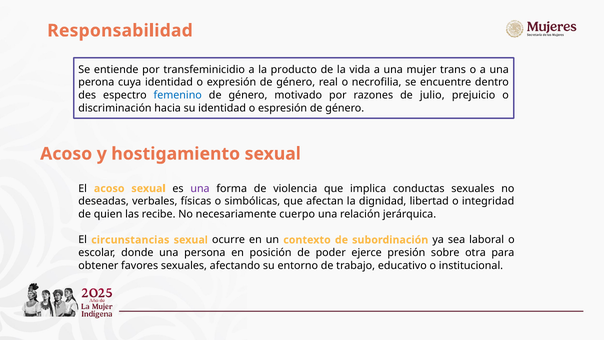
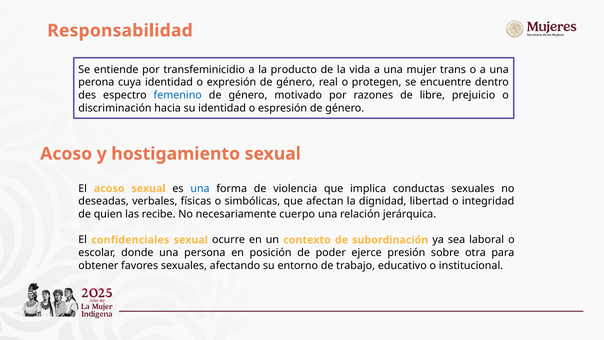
necrofilia: necrofilia -> protegen (377, 82)
julio: julio -> libre (432, 95)
una colour: purple -> blue (200, 188)
circunstancias: circunstancias -> confidenciales (130, 240)
